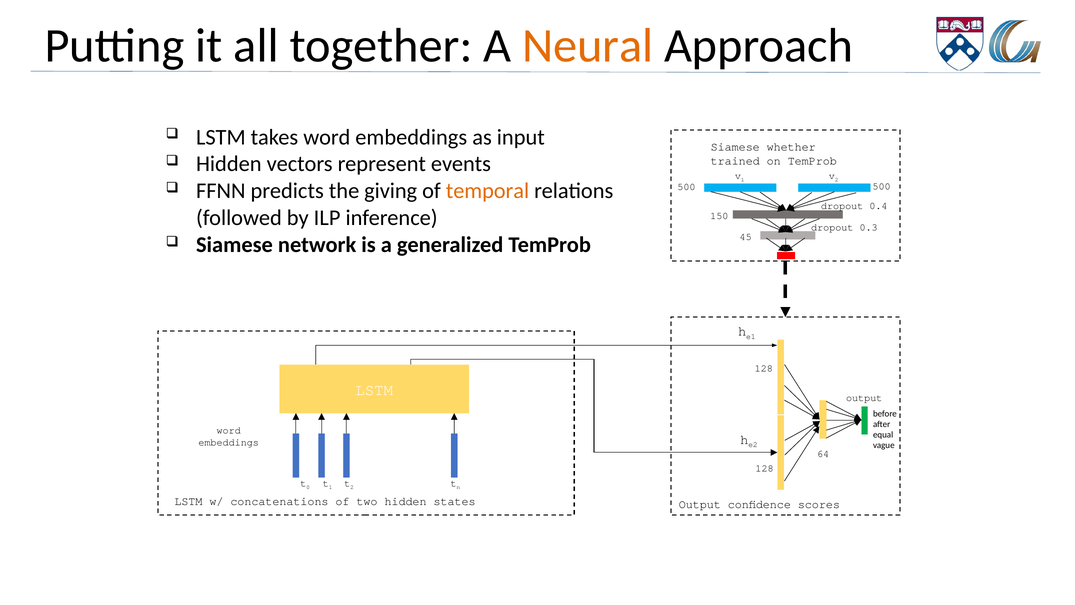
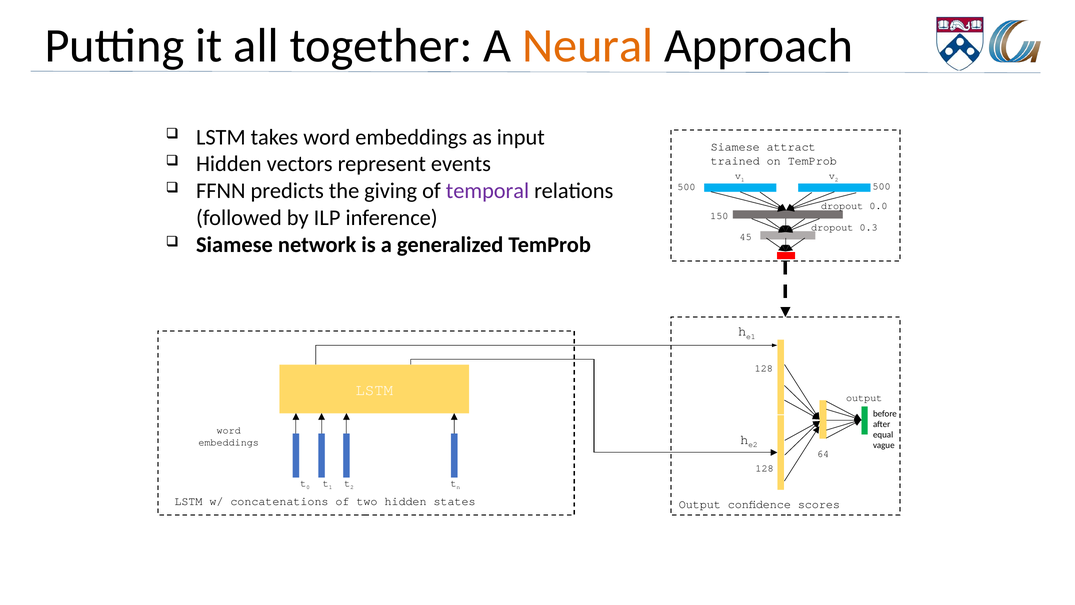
whether: whether -> attract (791, 147)
temporal colour: orange -> purple (488, 191)
0.4: 0.4 -> 0.0 (878, 206)
